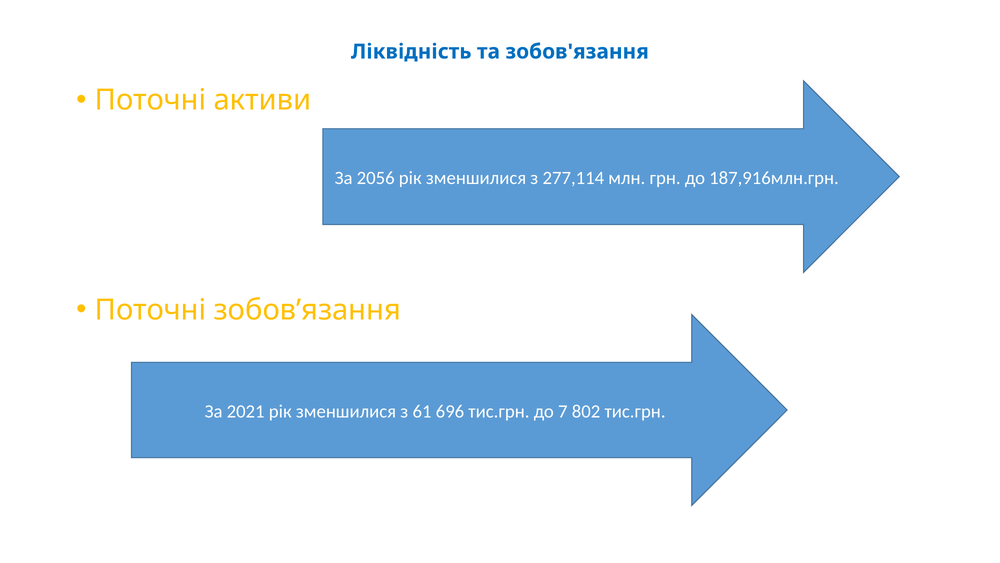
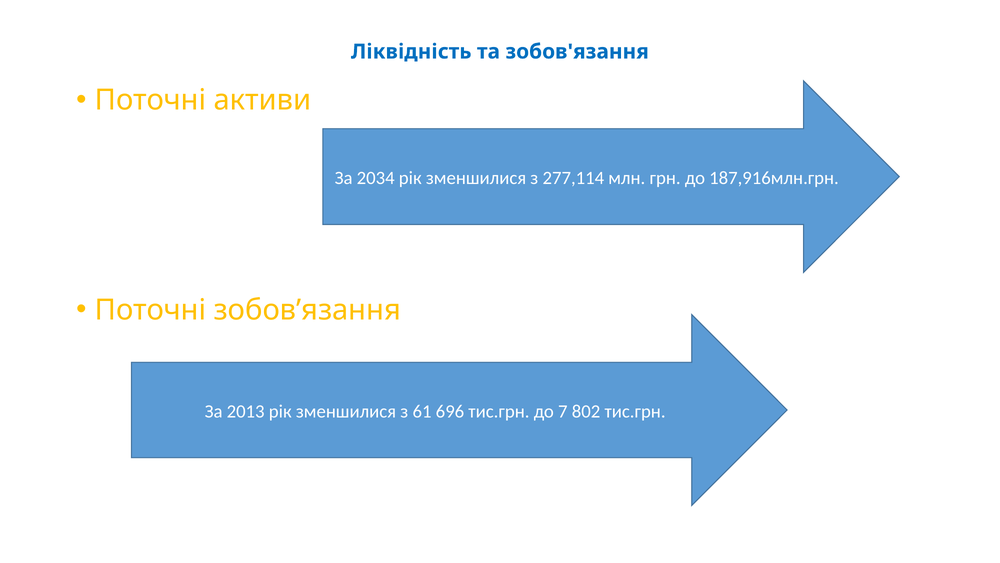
2056: 2056 -> 2034 (376, 178)
2021: 2021 -> 2013 (246, 411)
